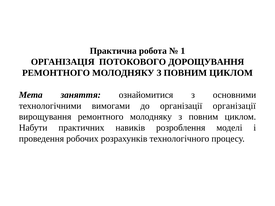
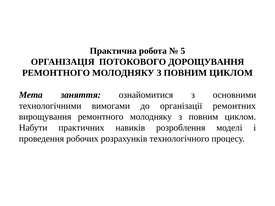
1: 1 -> 5 (183, 51)
організації організації: організації -> ремонтних (234, 106)
